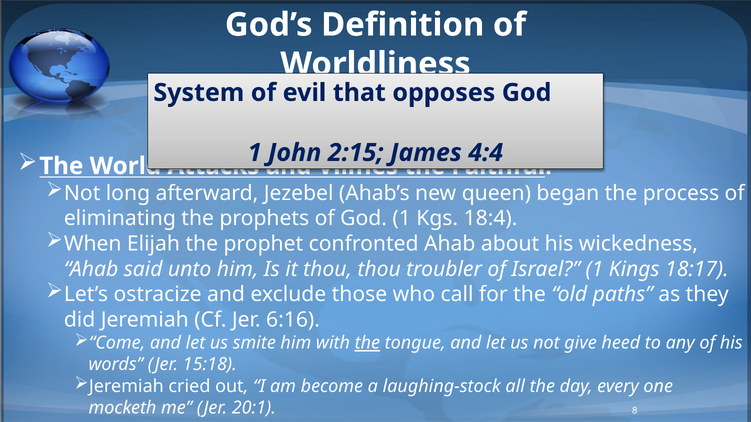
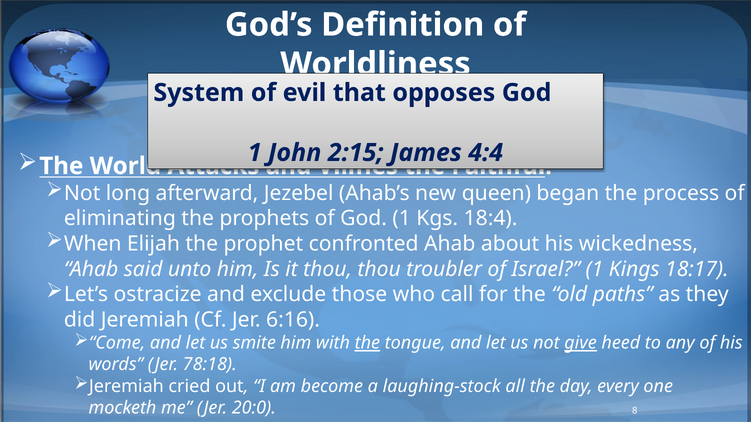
give underline: none -> present (581, 343)
15:18: 15:18 -> 78:18 (210, 365)
20:1: 20:1 -> 20:0 (254, 408)
